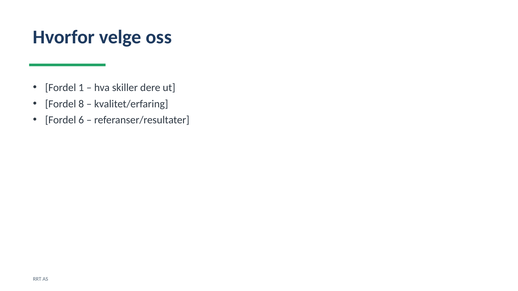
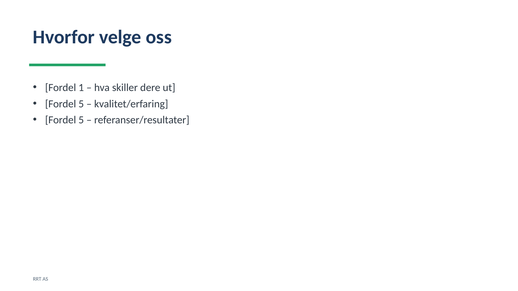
8: 8 -> 5 (81, 104)
6: 6 -> 5 (81, 120)
